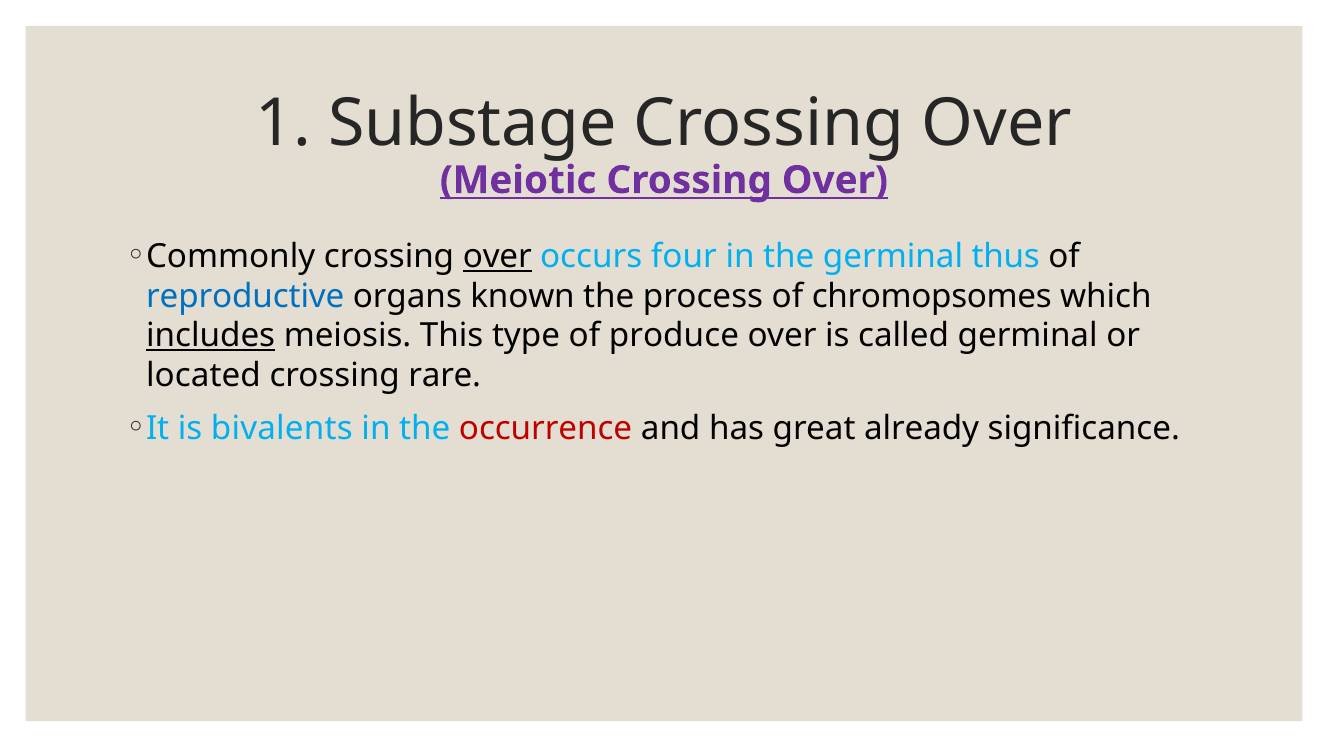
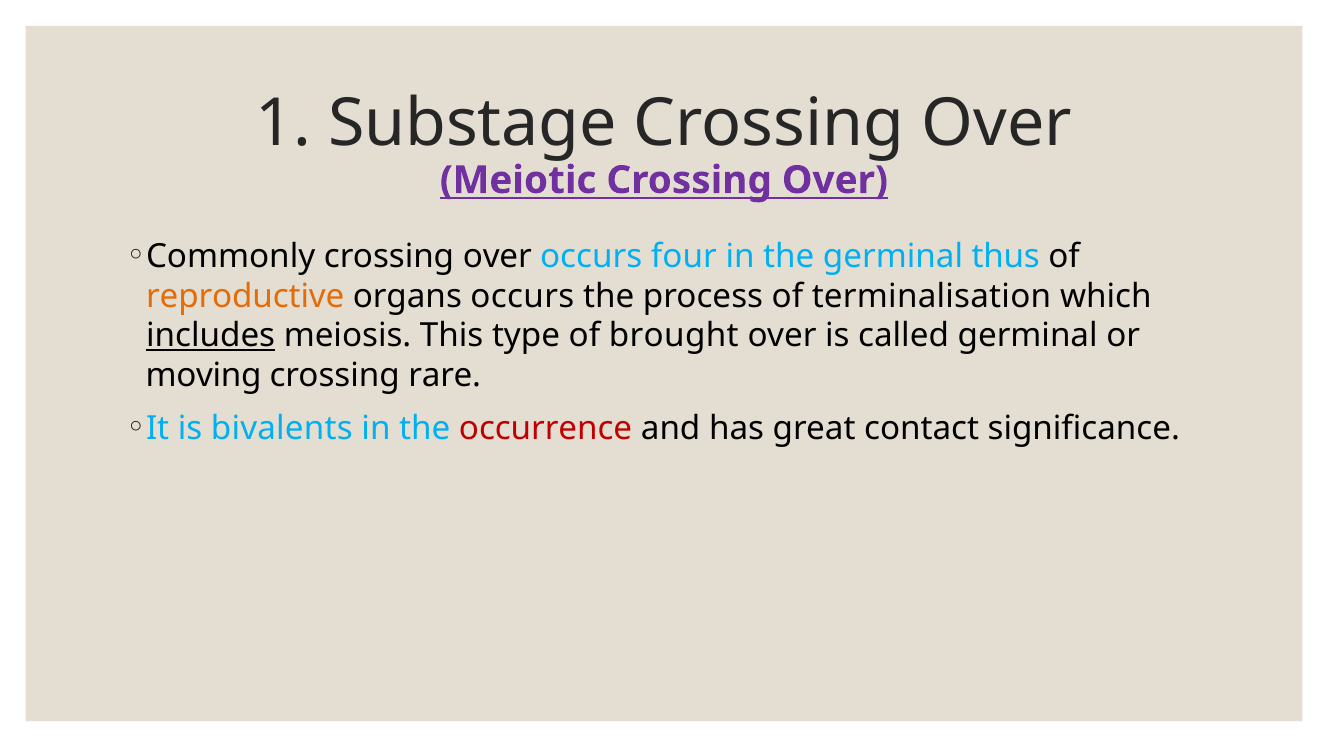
over underline: present -> none (497, 256)
reproductive colour: blue -> orange (245, 296)
organs known: known -> occurs (522, 296)
chromopsomes: chromopsomes -> terminalisation (931, 296)
produce: produce -> brought (674, 336)
located: located -> moving (204, 376)
already: already -> contact (922, 428)
